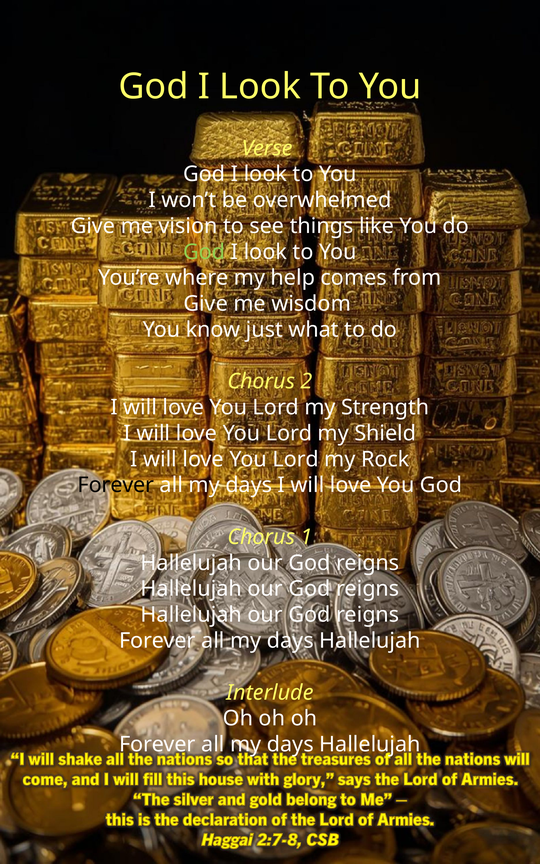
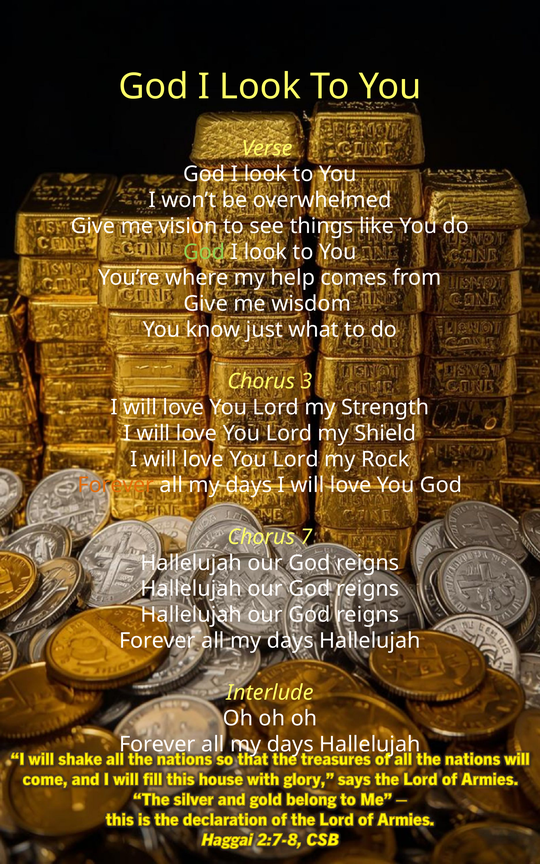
2: 2 -> 3 (307, 382)
Forever colour: black -> orange (116, 485)
1: 1 -> 7 (307, 537)
